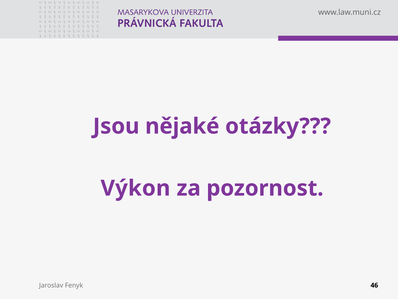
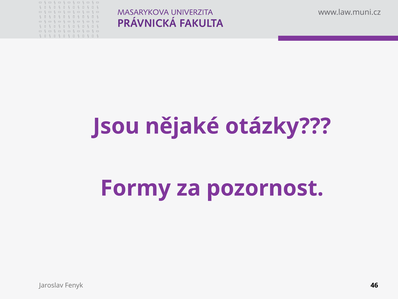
Výkon: Výkon -> Formy (136, 188)
